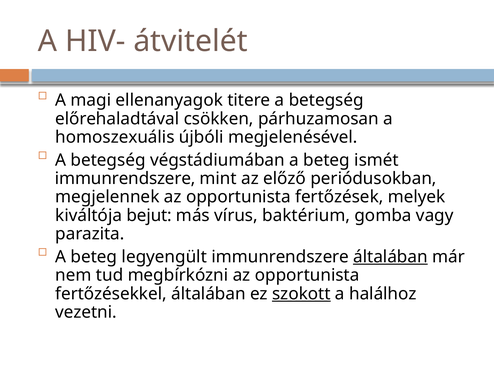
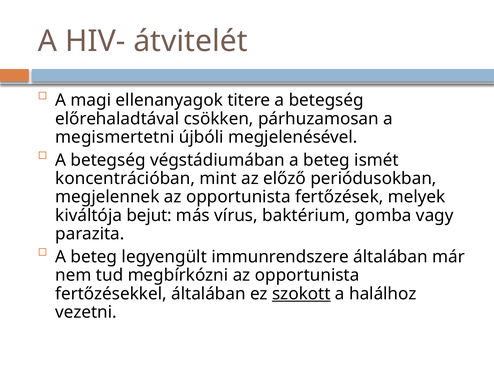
homoszexuális: homoszexuális -> megismertetni (115, 137)
immunrendszere: immunrendszere -> koncentrációban (125, 179)
általában underline: present -> none (390, 257)
